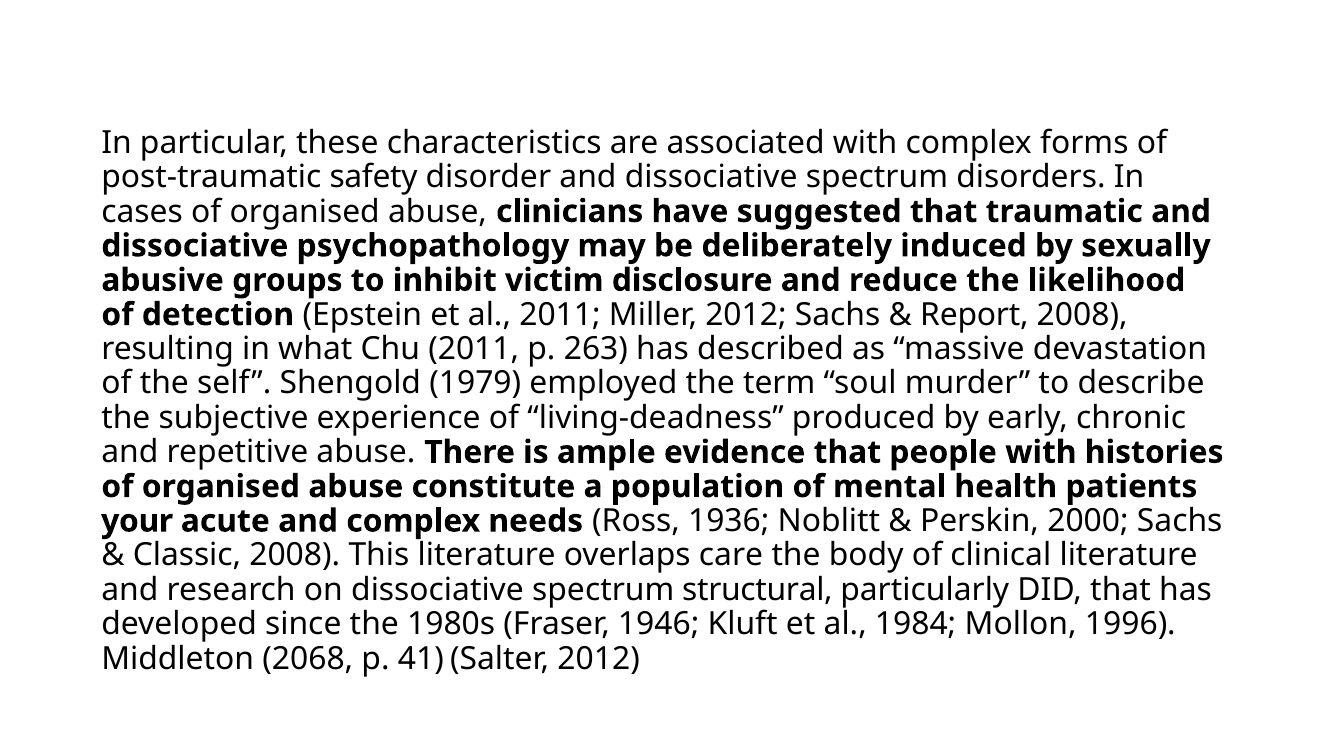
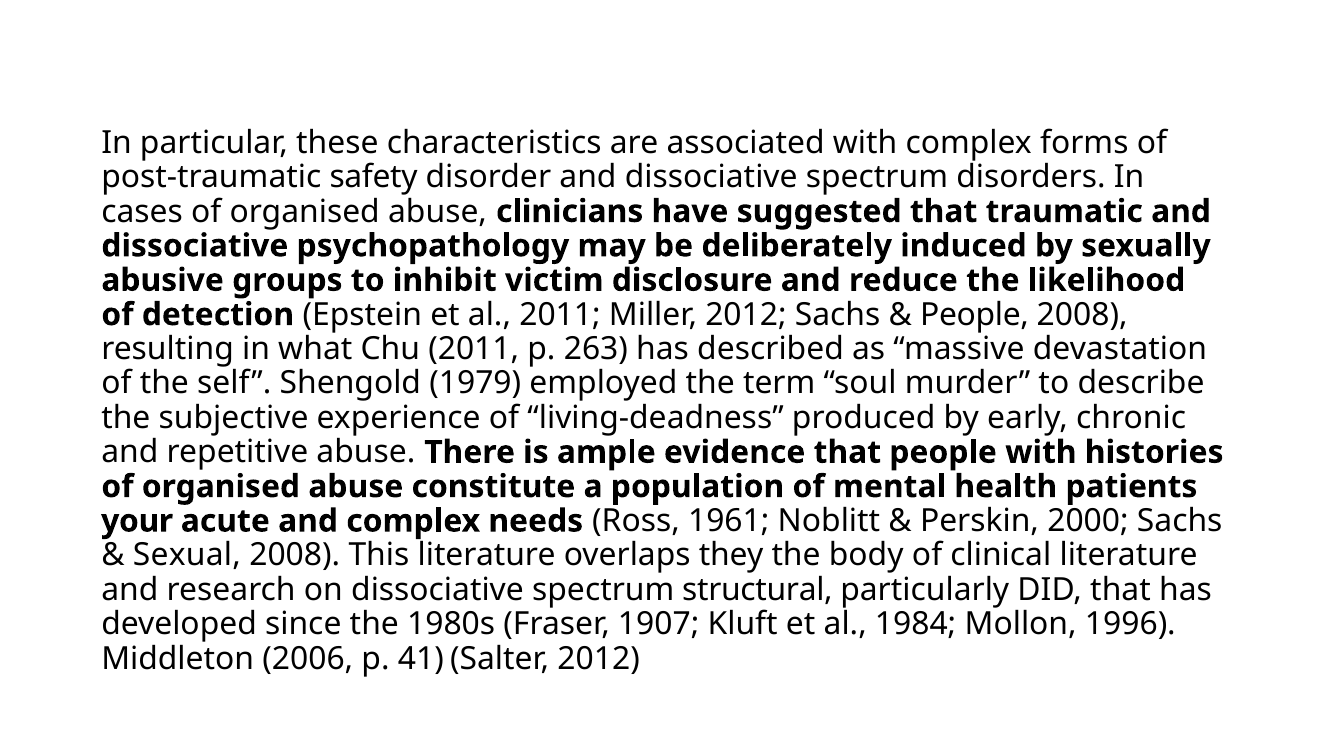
Report: Report -> People (975, 314)
1936: 1936 -> 1961 (729, 521)
Classic: Classic -> Sexual (187, 555)
care: care -> they (731, 555)
1946: 1946 -> 1907 (659, 624)
2068: 2068 -> 2006 (308, 658)
